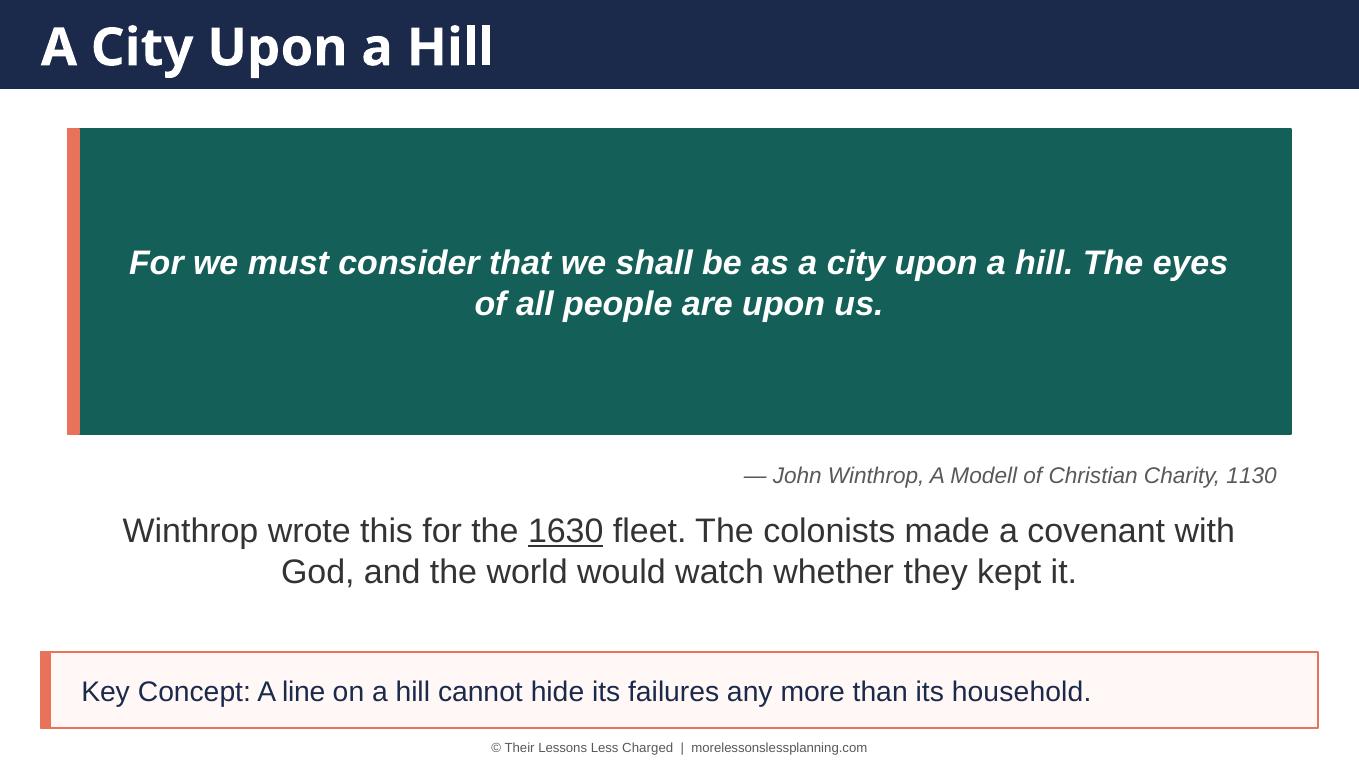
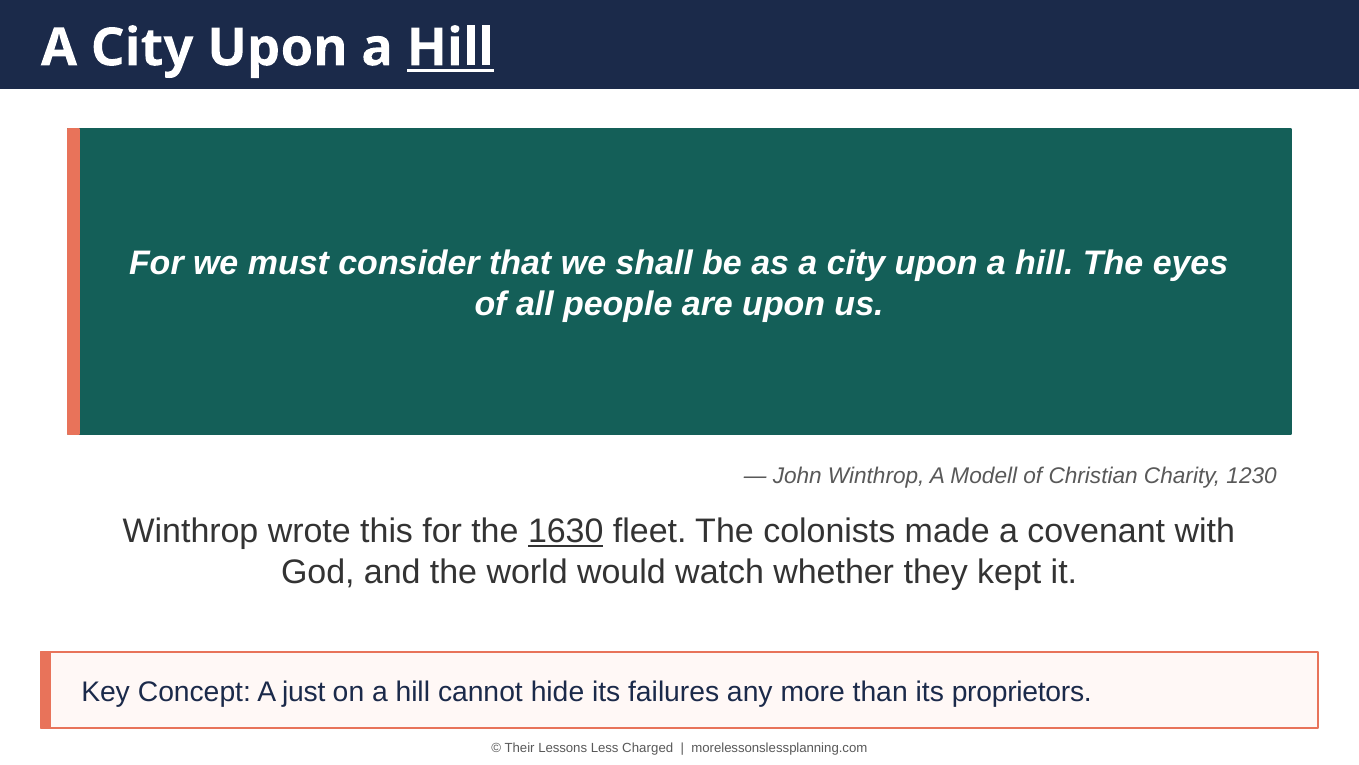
Hill underline: none -> present (450, 48)
1130: 1130 -> 1230 (1252, 476)
line: line -> just (304, 692)
household: household -> proprietors (1022, 692)
